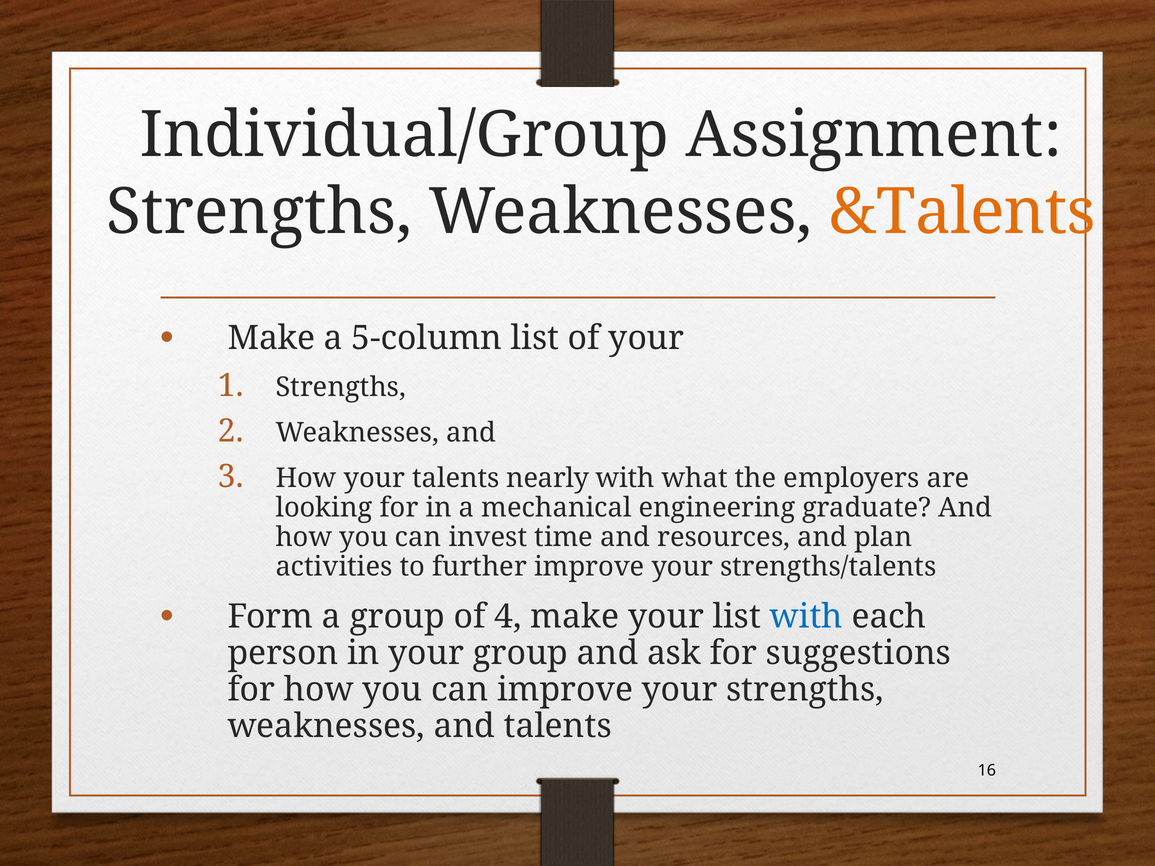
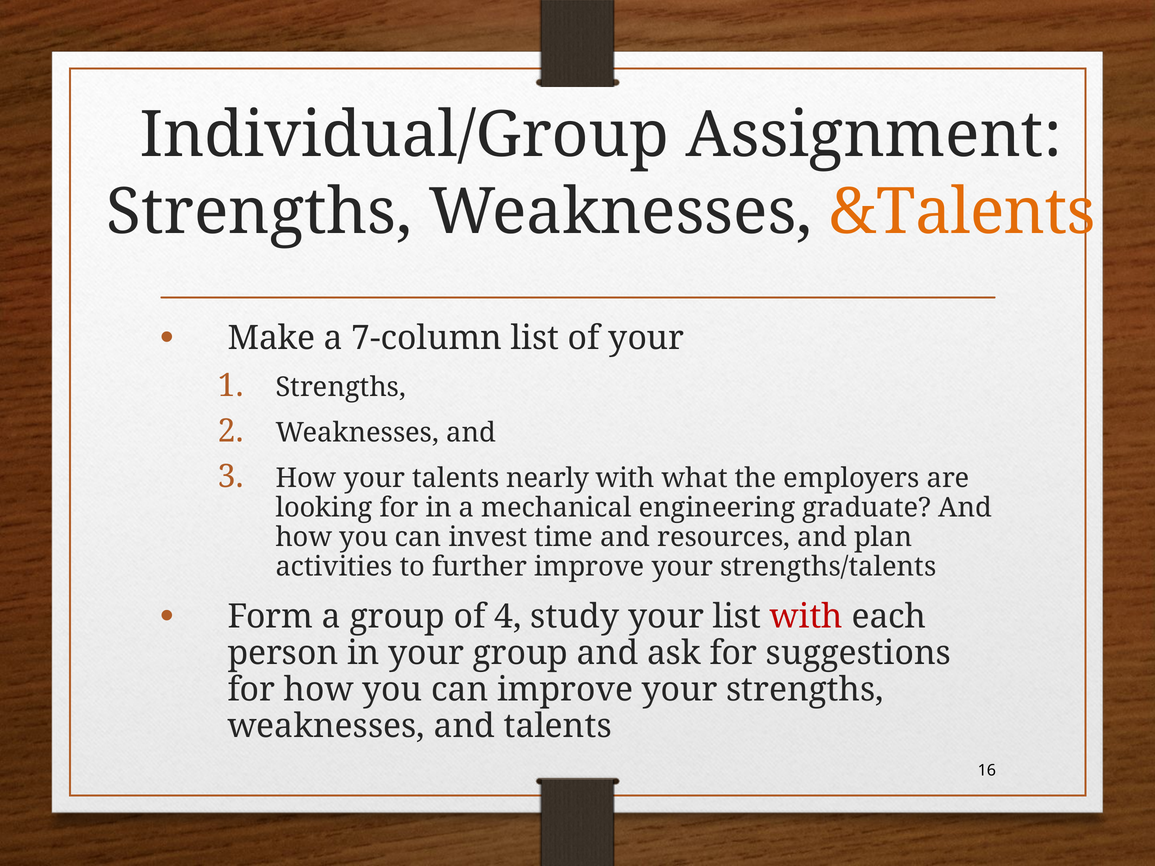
5-column: 5-column -> 7-column (427, 338)
4 make: make -> study (575, 617)
with colour: blue -> red (806, 617)
